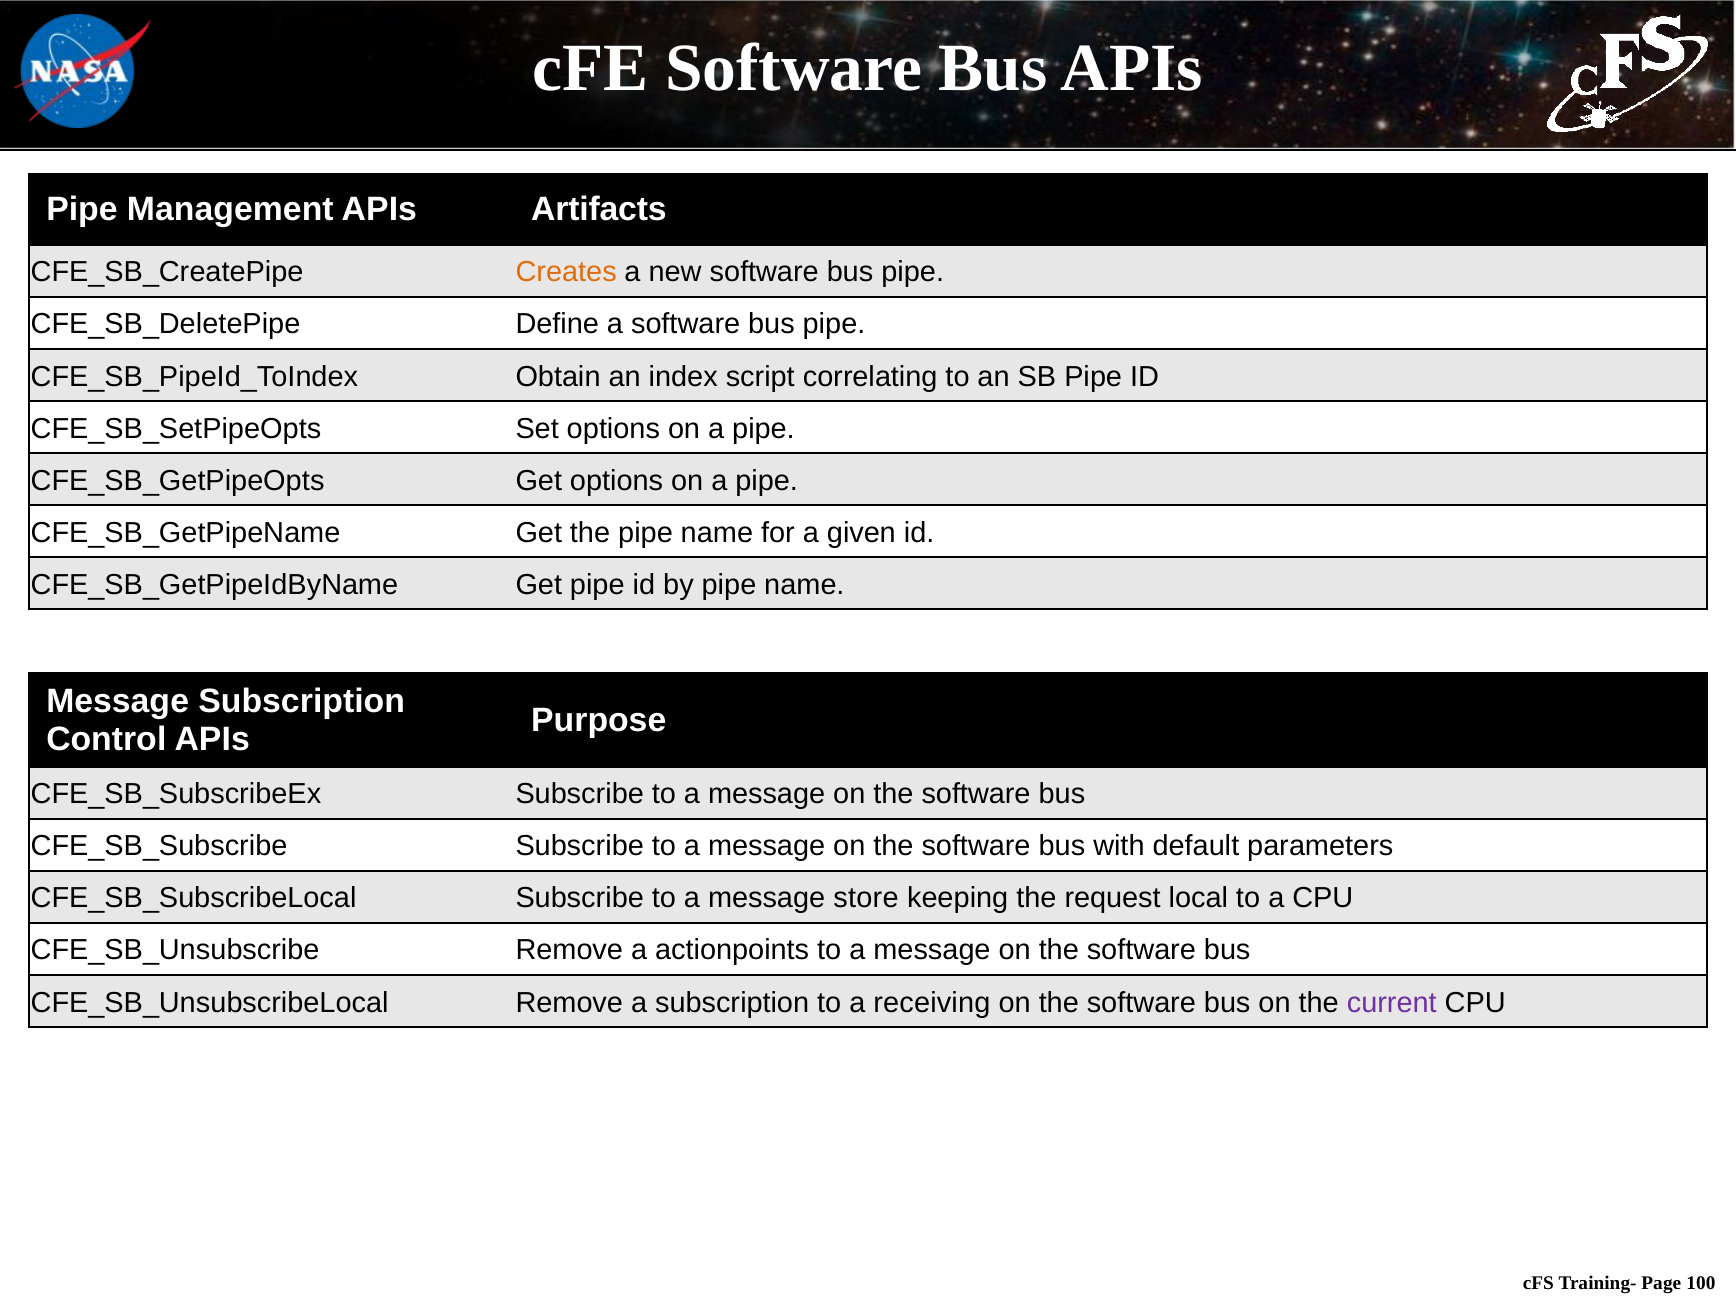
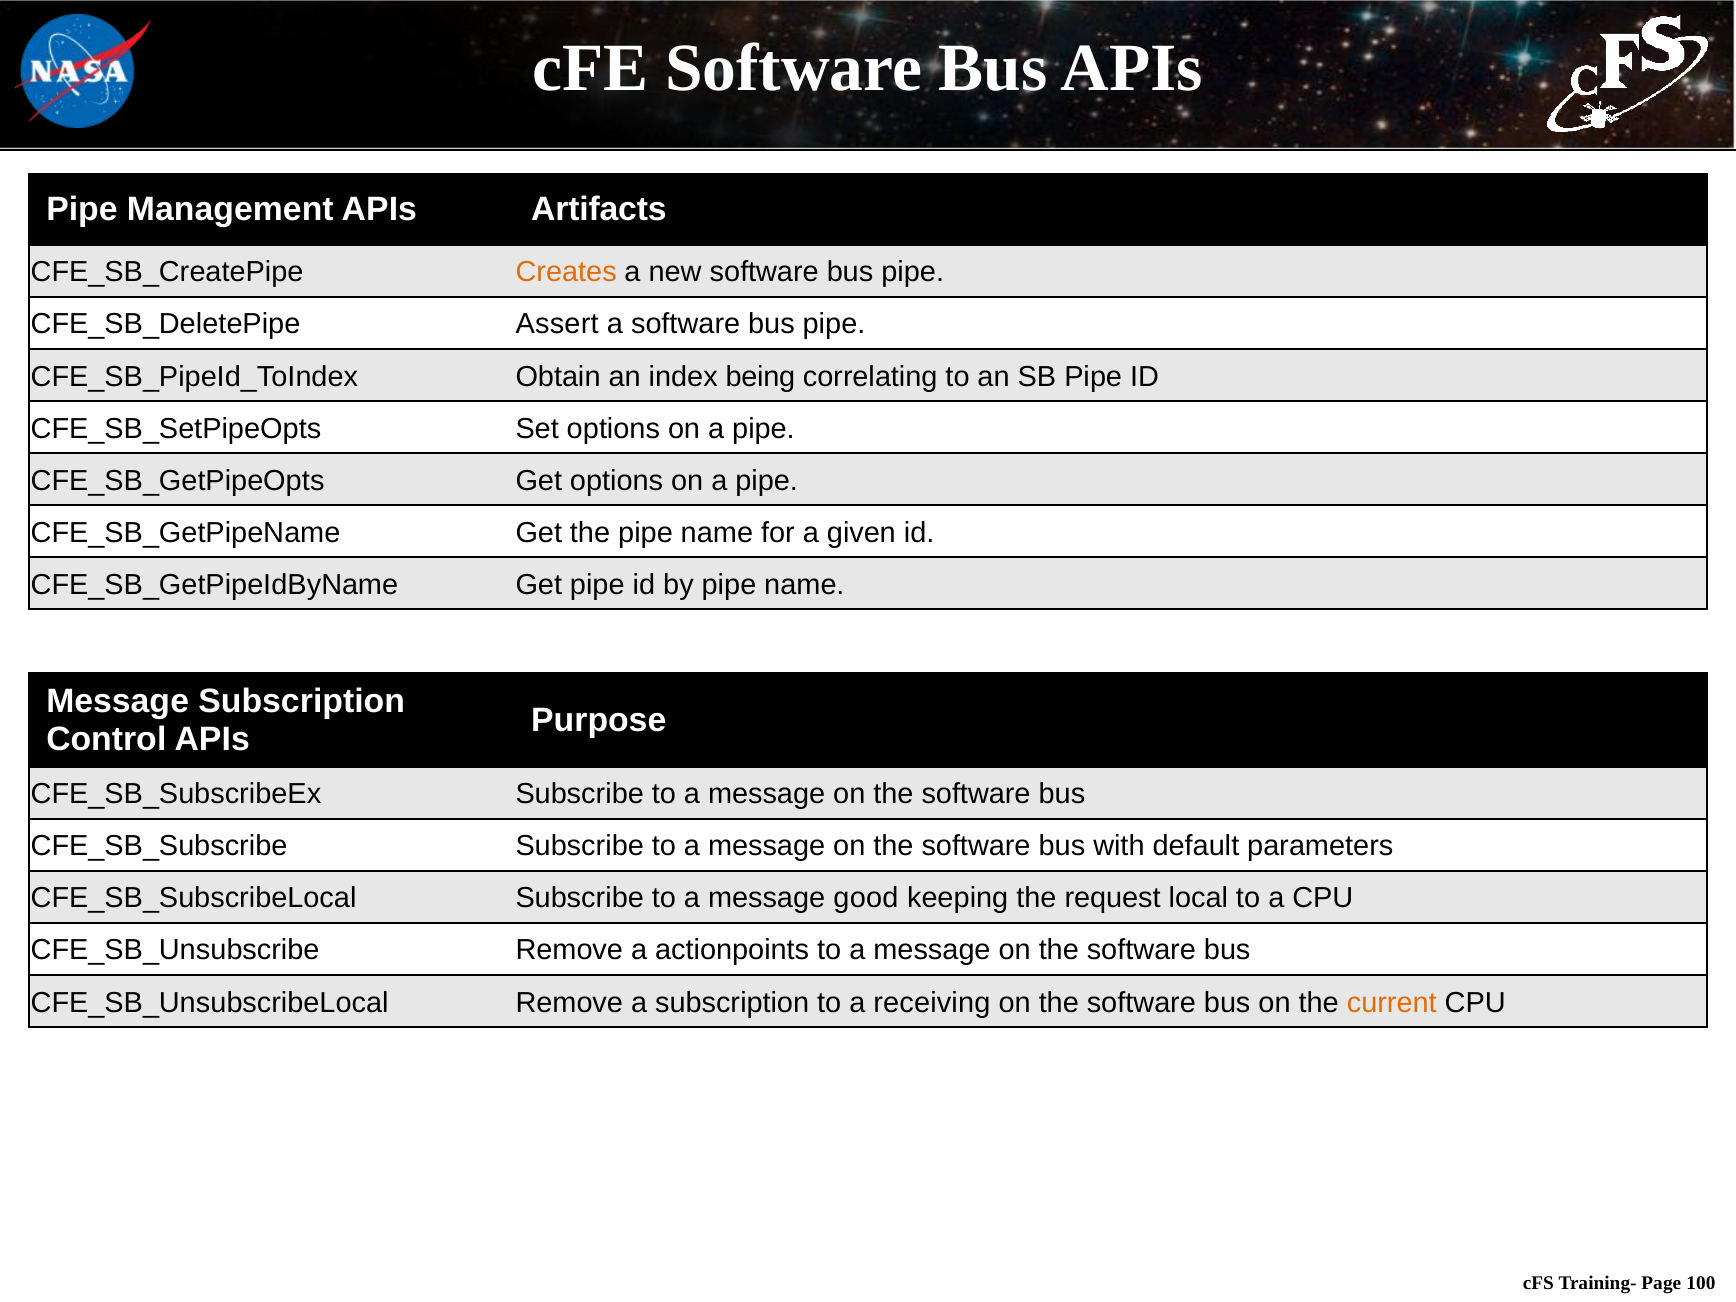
Define: Define -> Assert (557, 324)
script: script -> being (760, 376)
store: store -> good (866, 898)
current colour: purple -> orange (1392, 1003)
